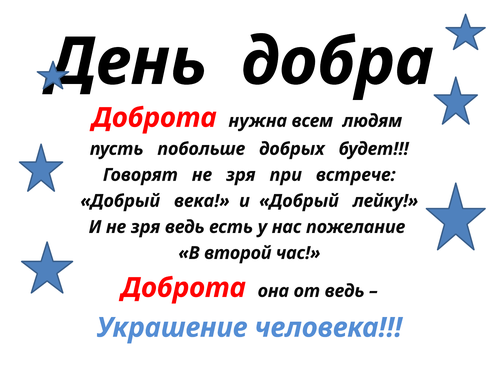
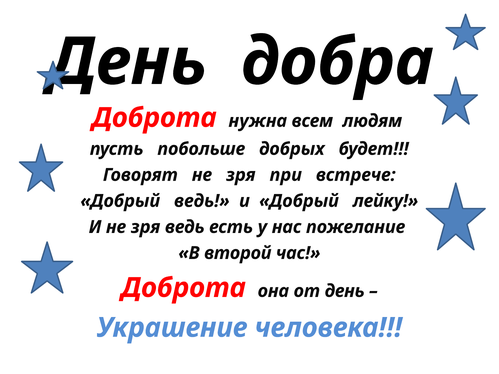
Добрый века: века -> ведь (202, 201)
от ведь: ведь -> день (345, 291)
